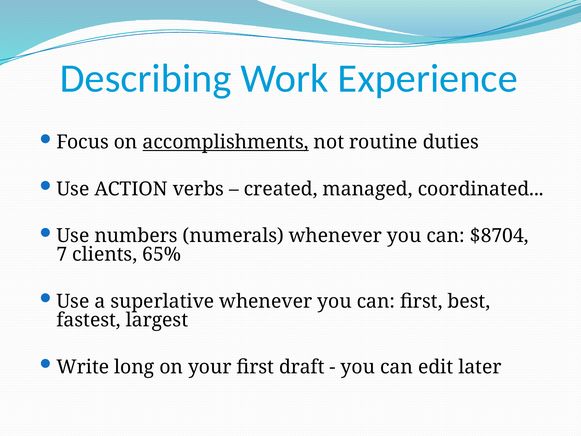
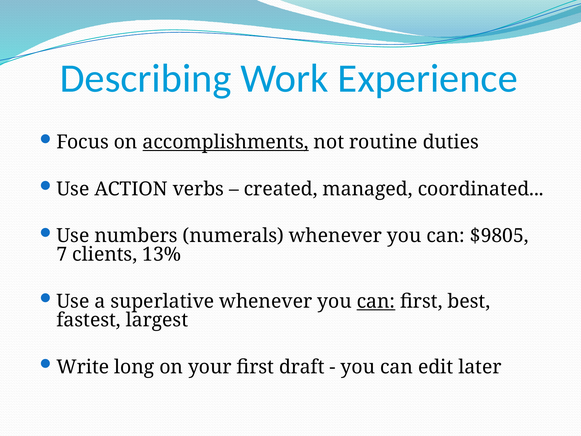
$8704: $8704 -> $9805 (499, 236)
65%: 65% -> 13% (162, 254)
can underline: none -> present (376, 301)
